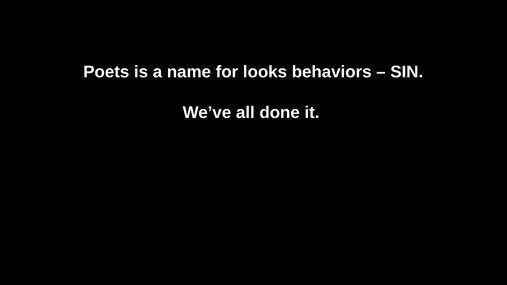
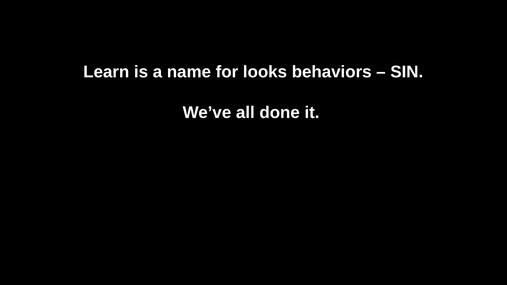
Poets: Poets -> Learn (106, 72)
